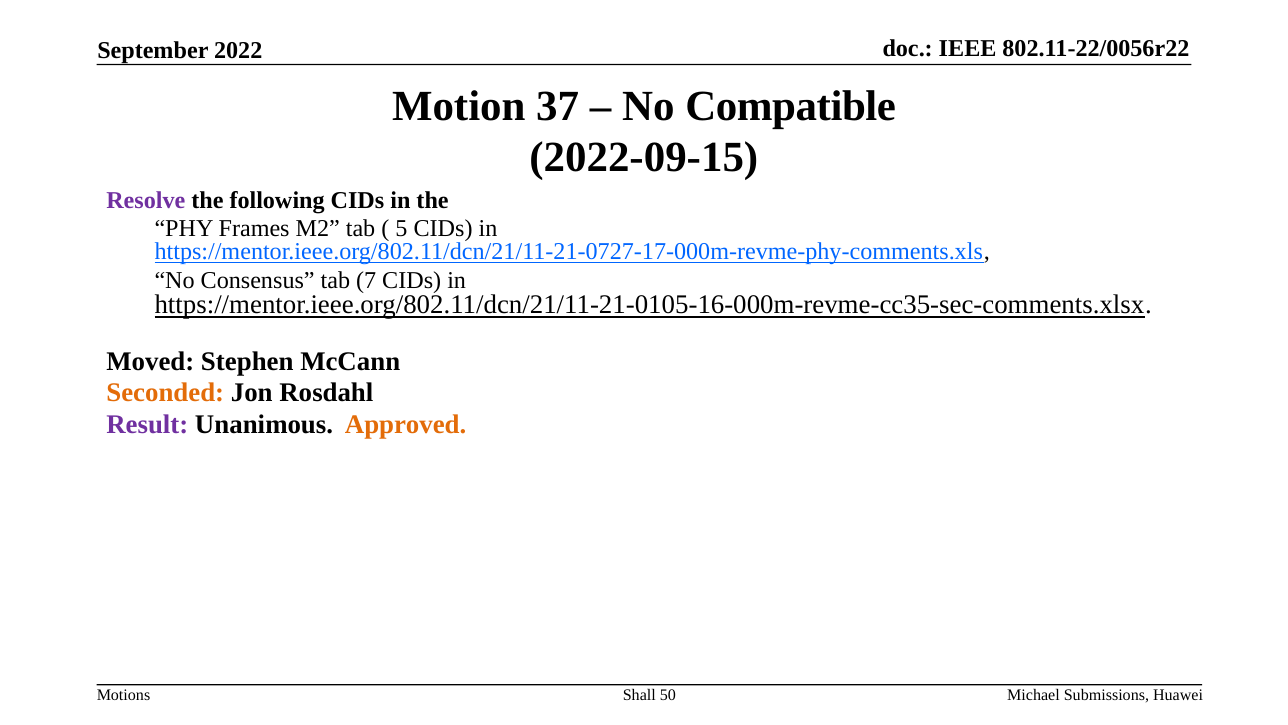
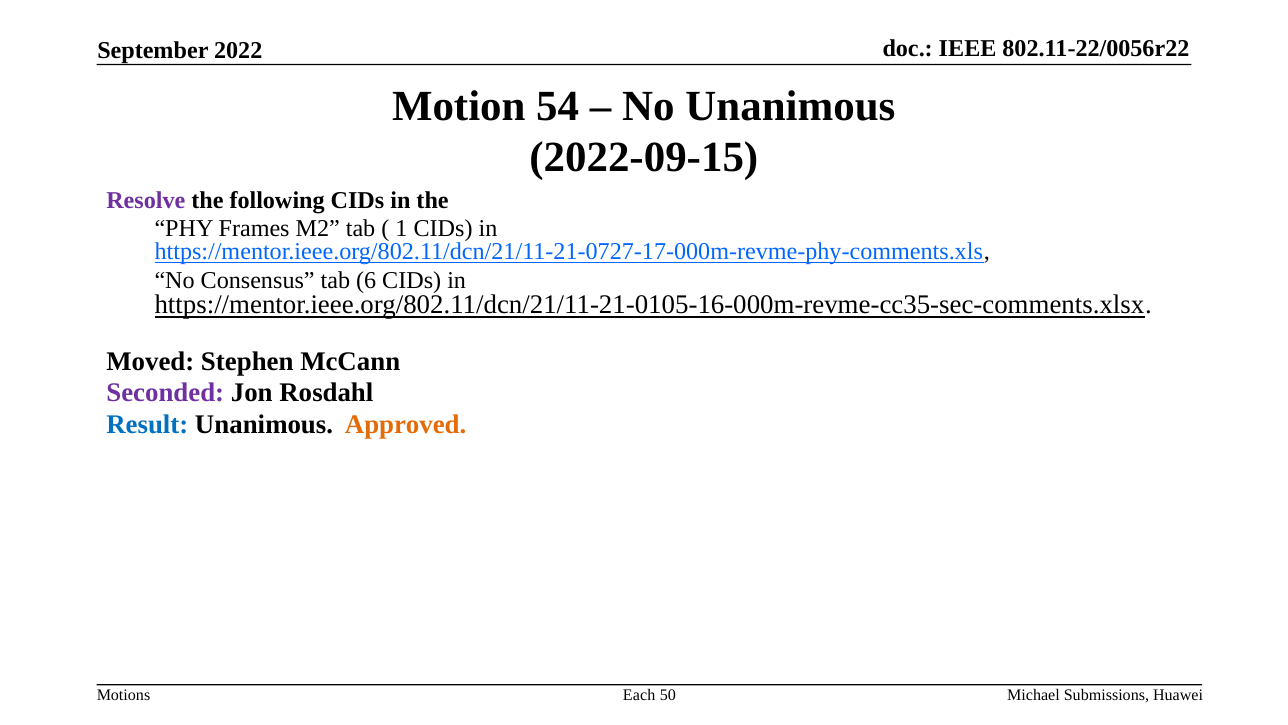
37: 37 -> 54 (558, 106)
No Compatible: Compatible -> Unanimous (790, 106)
5: 5 -> 1 (401, 229)
7: 7 -> 6 (366, 280)
Seconded colour: orange -> purple (165, 393)
Result colour: purple -> blue (147, 424)
Shall: Shall -> Each (639, 695)
